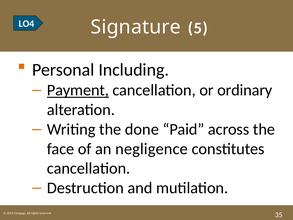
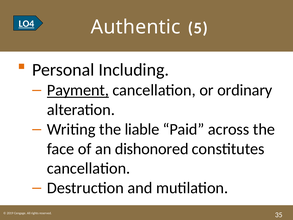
LO4 underline: none -> present (26, 24)
Signature: Signature -> Authentic (136, 27)
done: done -> liable (142, 129)
negligence: negligence -> dishonored (152, 149)
